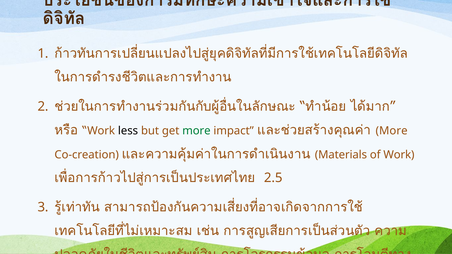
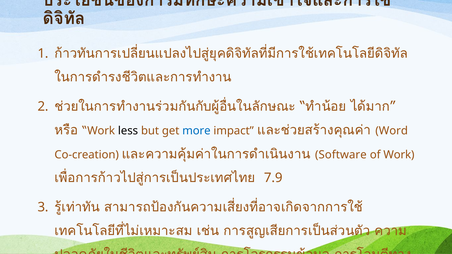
more colour: green -> blue (196, 131)
More: More -> Word (392, 131)
Materials: Materials -> Software (341, 155)
2.5: 2.5 -> 7.9 (273, 178)
